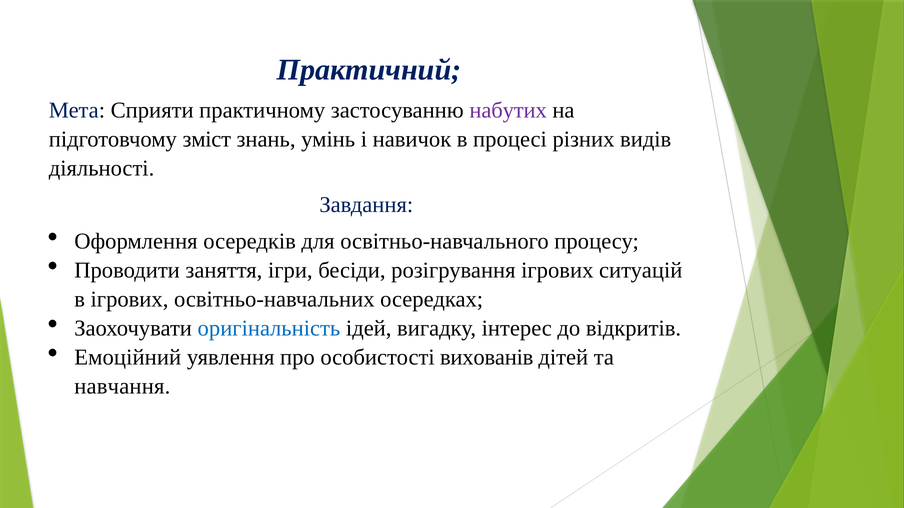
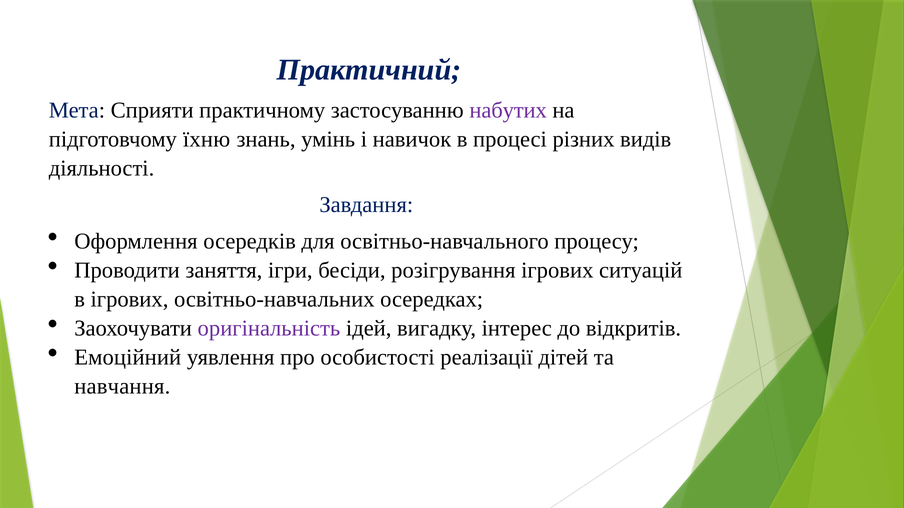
зміст: зміст -> їхню (207, 139)
оригінальність colour: blue -> purple (269, 328)
вихованів: вихованів -> реалізації (487, 357)
